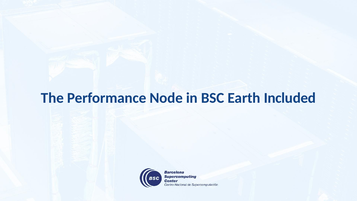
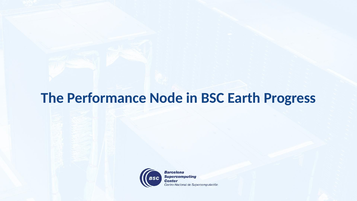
Included: Included -> Progress (290, 98)
